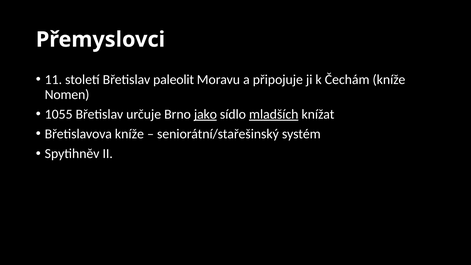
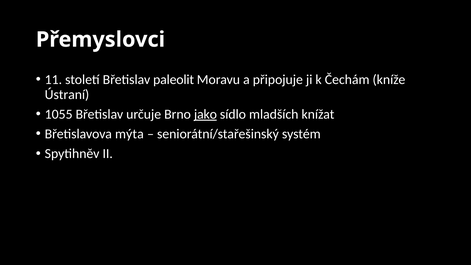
Nomen: Nomen -> Ústraní (67, 94)
mladších underline: present -> none (274, 114)
Břetislavova kníže: kníže -> mýta (129, 134)
